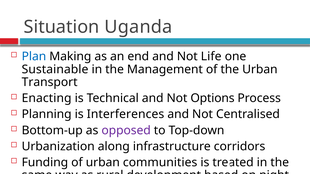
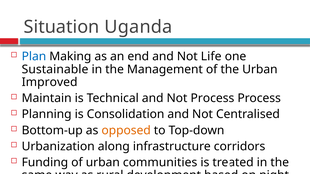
Transport: Transport -> Improved (50, 82)
Enacting: Enacting -> Maintain (47, 98)
Not Options: Options -> Process (212, 98)
Interferences: Interferences -> Consolidation (126, 115)
opposed colour: purple -> orange (126, 131)
